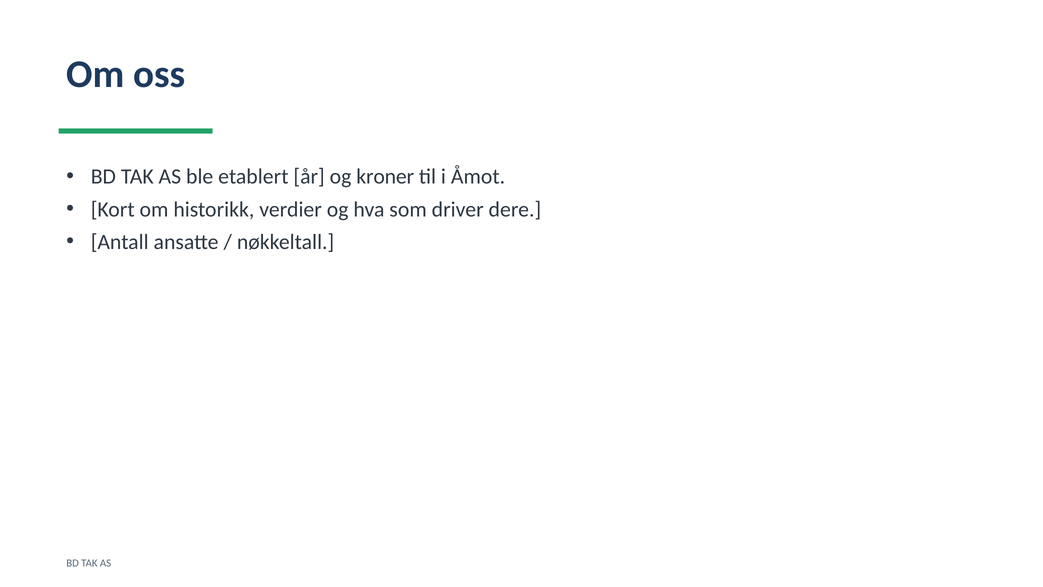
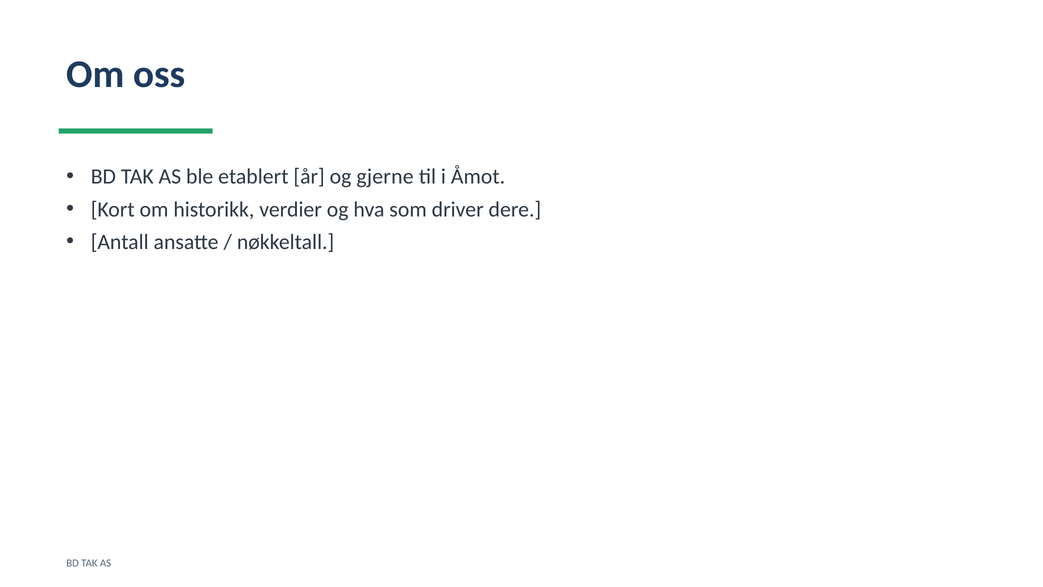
kroner: kroner -> gjerne (385, 177)
